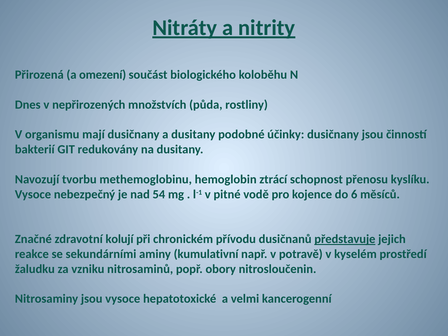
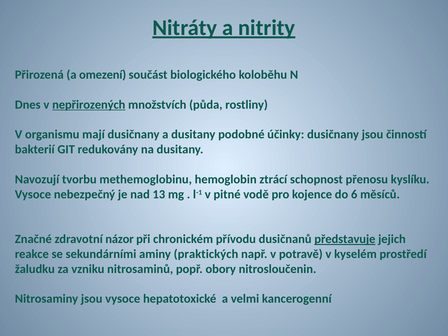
nepřirozených underline: none -> present (89, 105)
54: 54 -> 13 (159, 194)
kolují: kolují -> názor (120, 239)
kumulativní: kumulativní -> praktických (206, 254)
